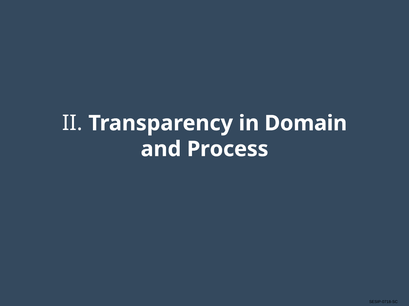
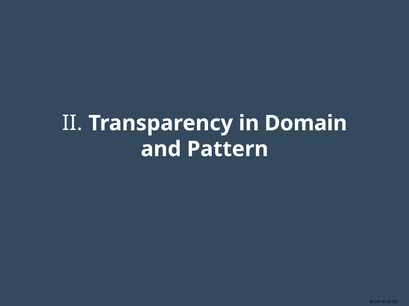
Process: Process -> Pattern (228, 149)
